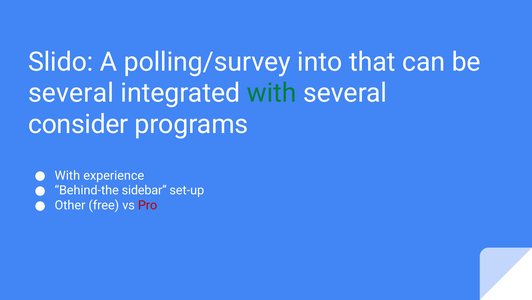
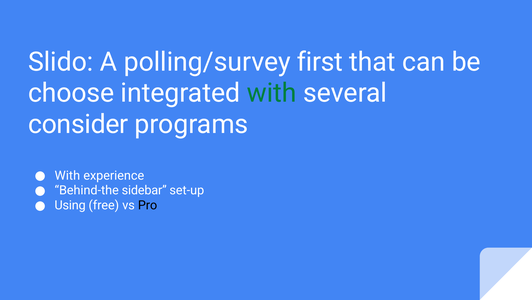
into: into -> first (320, 62)
several: several -> choose (71, 93)
Other: Other -> Using (70, 205)
Pro colour: red -> black (148, 205)
